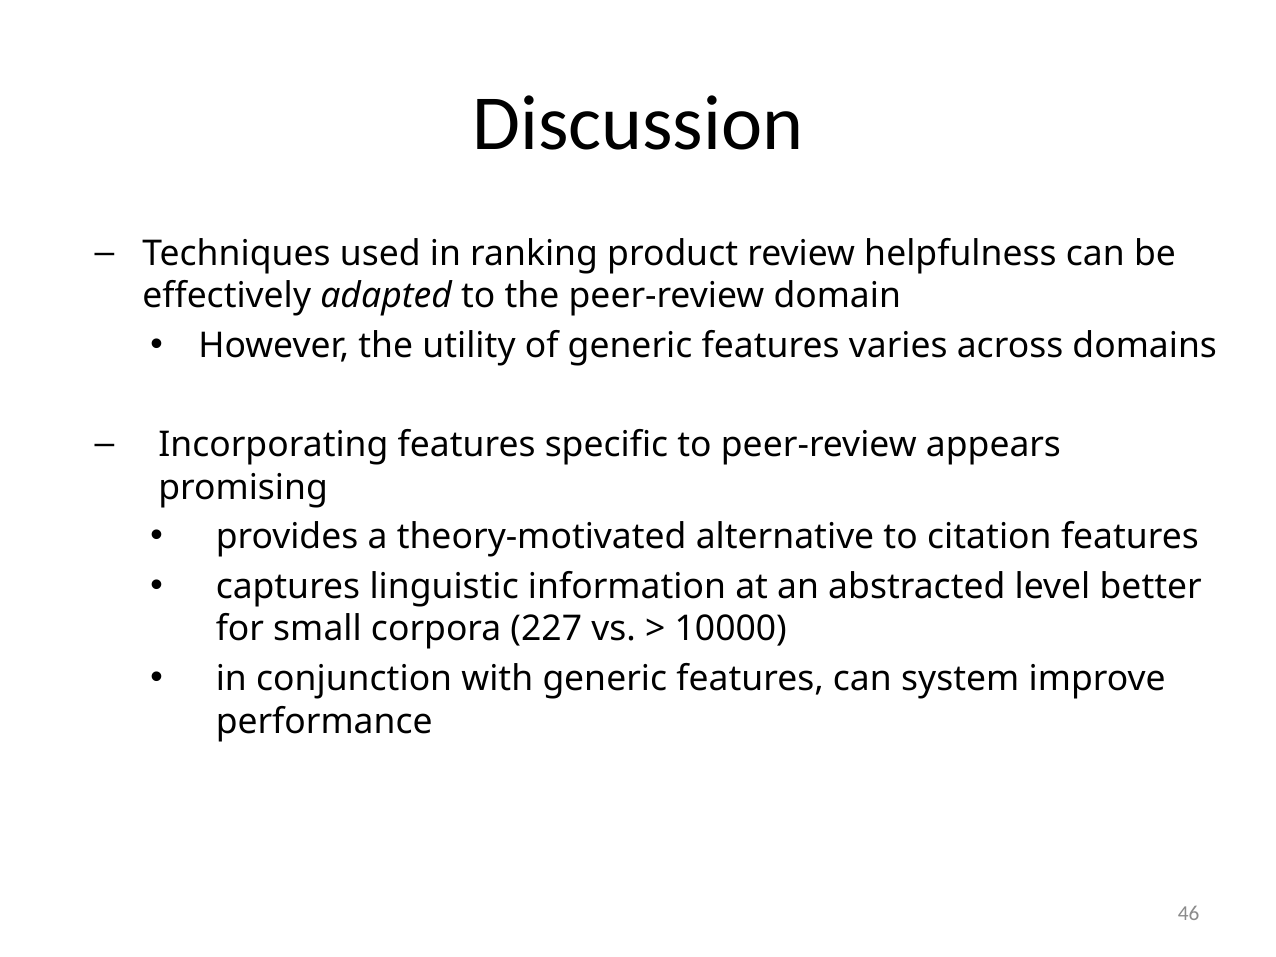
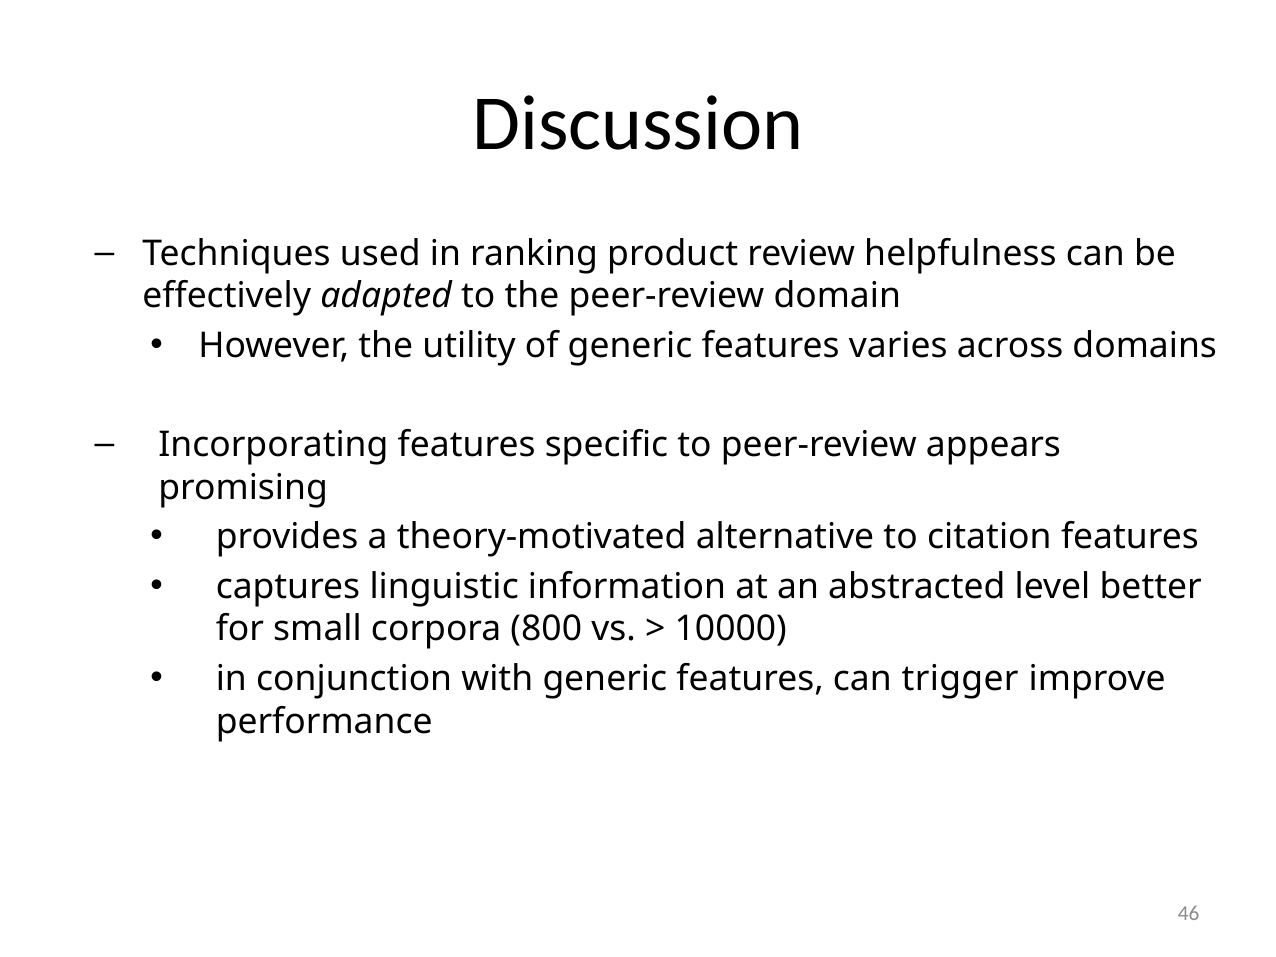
227: 227 -> 800 (546, 629)
system: system -> trigger (960, 679)
